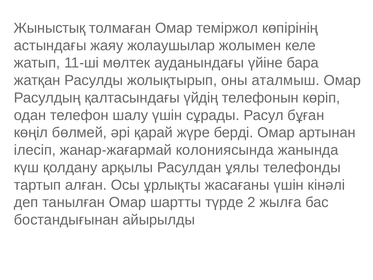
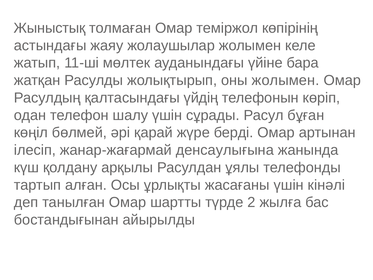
оны аталмыш: аталмыш -> жолымен (286, 80)
колониясында: колониясында -> денсаулығына (225, 150)
